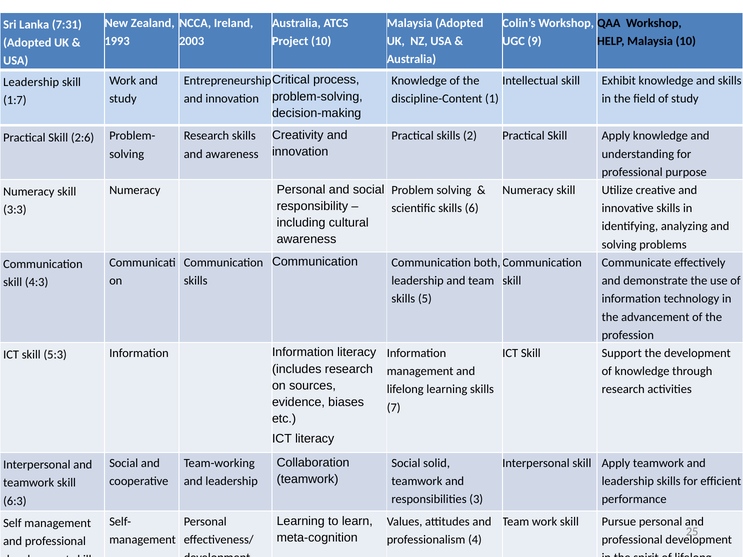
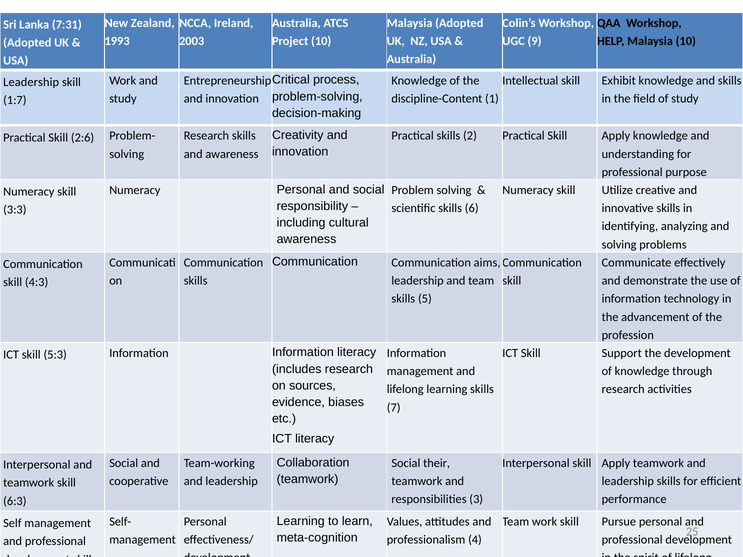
both: both -> aims (487, 263)
solid: solid -> their (437, 463)
